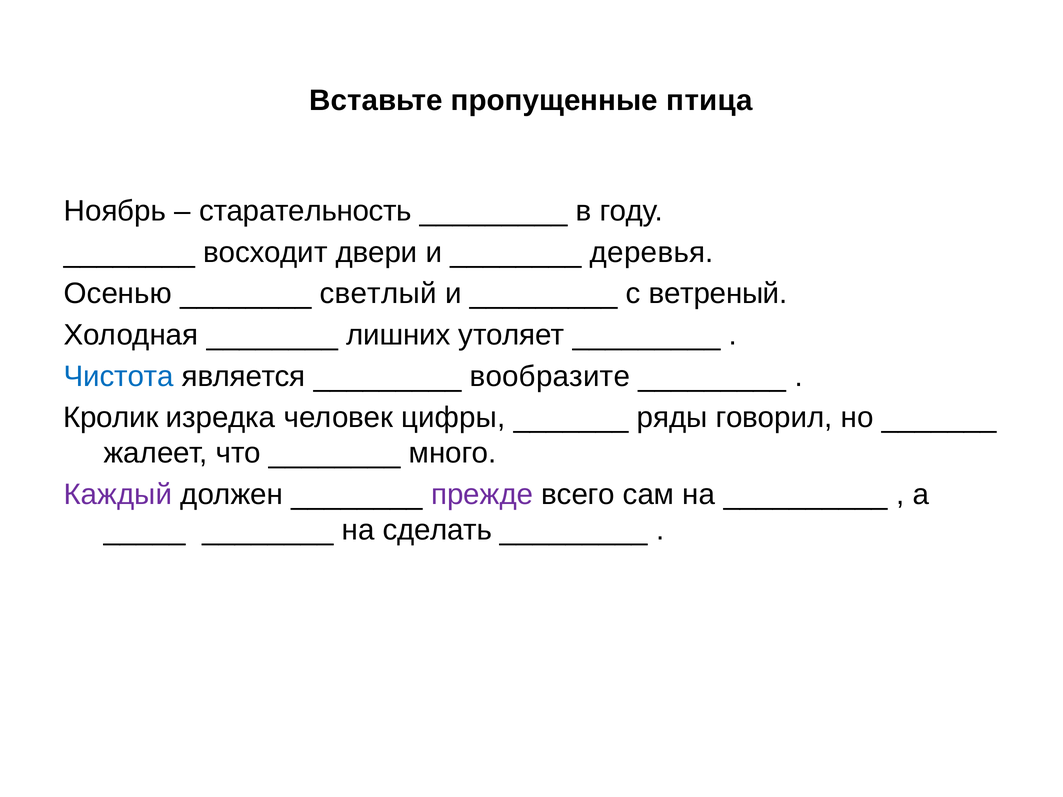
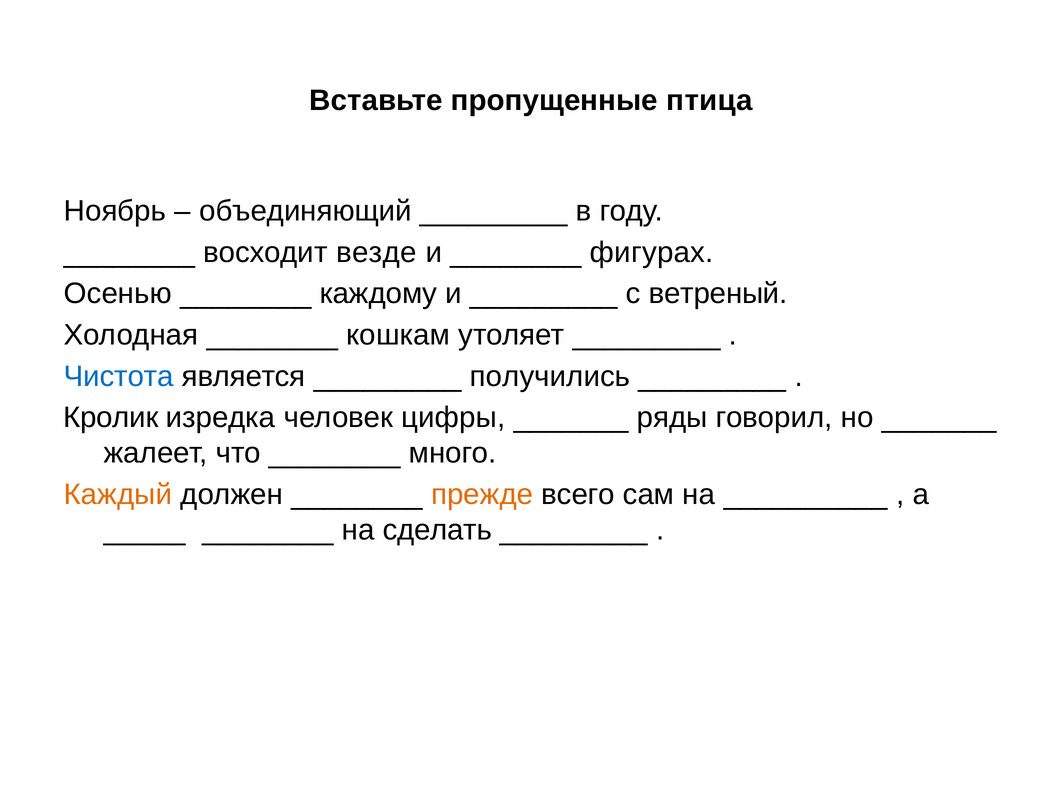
старательность: старательность -> объединяющий (305, 211)
двери: двери -> везде (376, 252)
деревья: деревья -> фигурах (652, 252)
светлый: светлый -> каждому (378, 294)
лишних: лишних -> кошкам (398, 335)
вообразите: вообразите -> получились (550, 377)
Каждый colour: purple -> orange (118, 495)
прежде colour: purple -> orange (482, 495)
